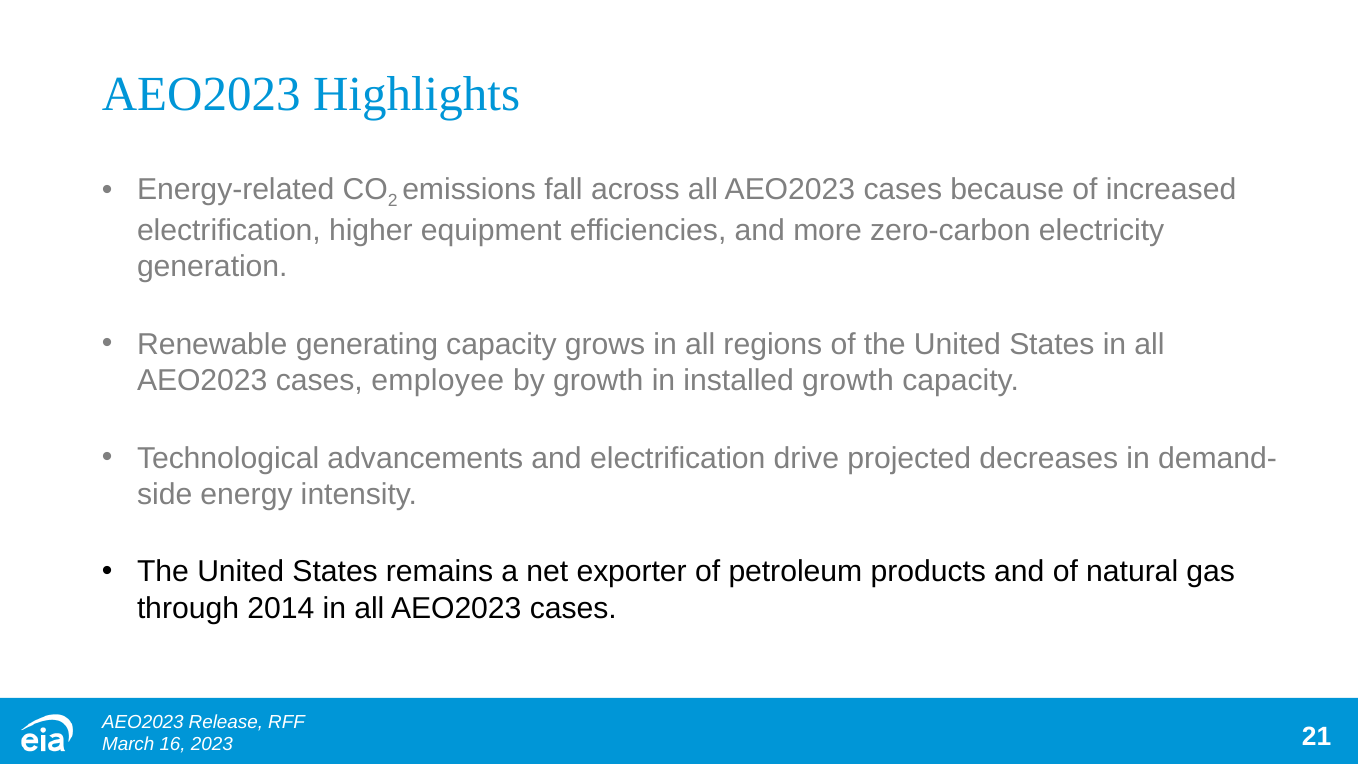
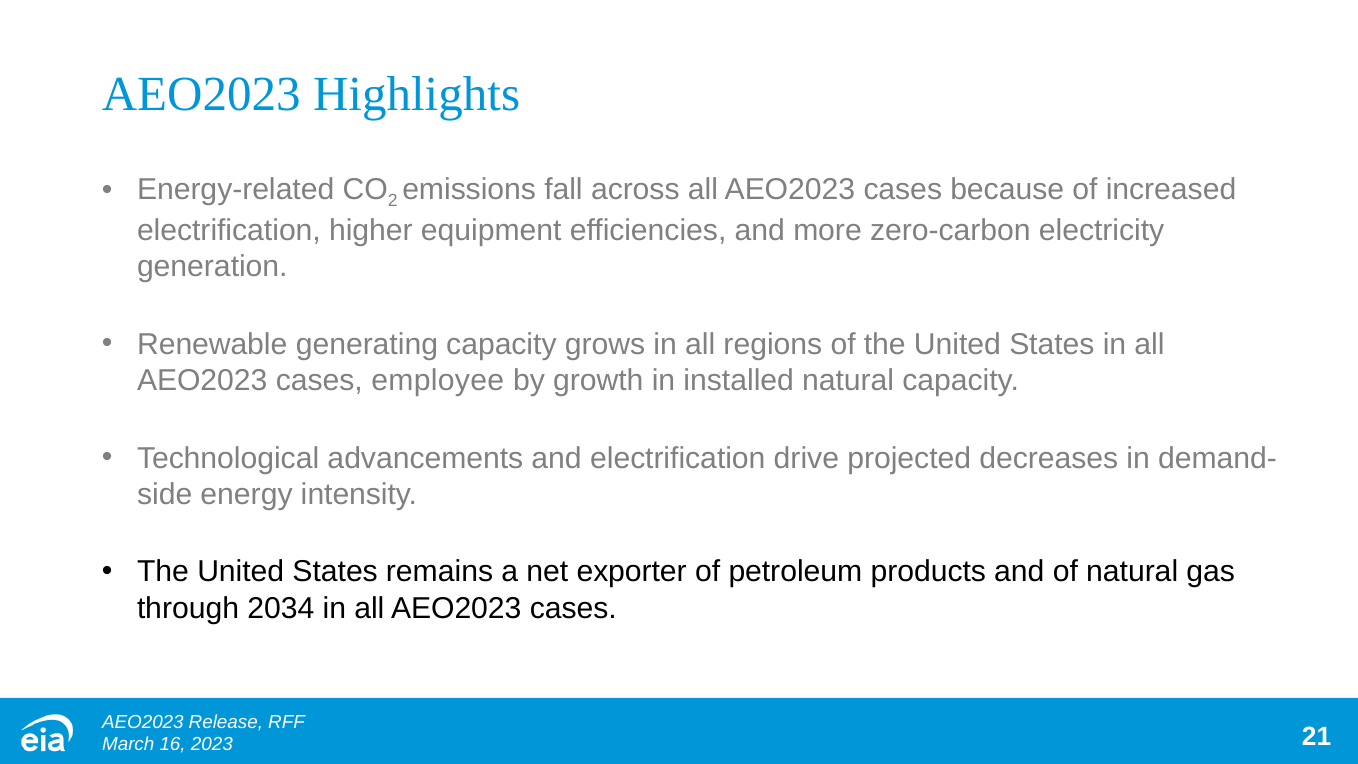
installed growth: growth -> natural (848, 380)
2014: 2014 -> 2034 (281, 608)
